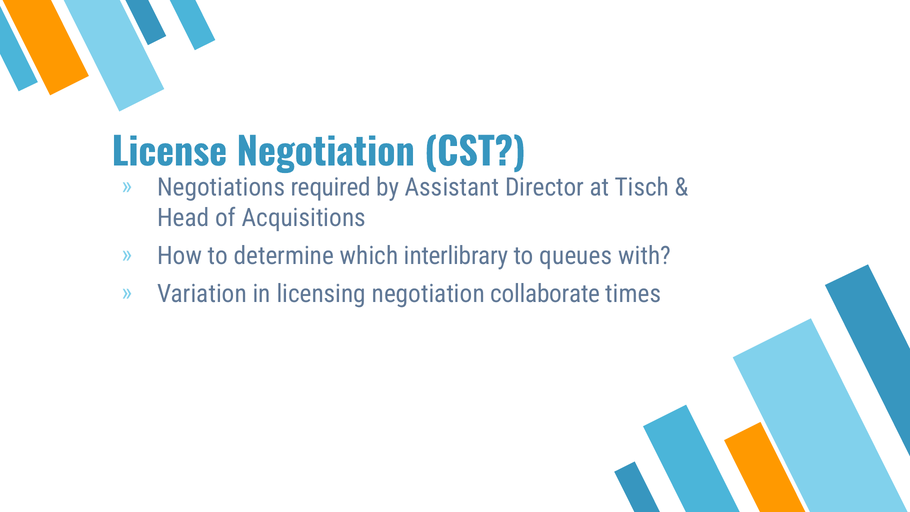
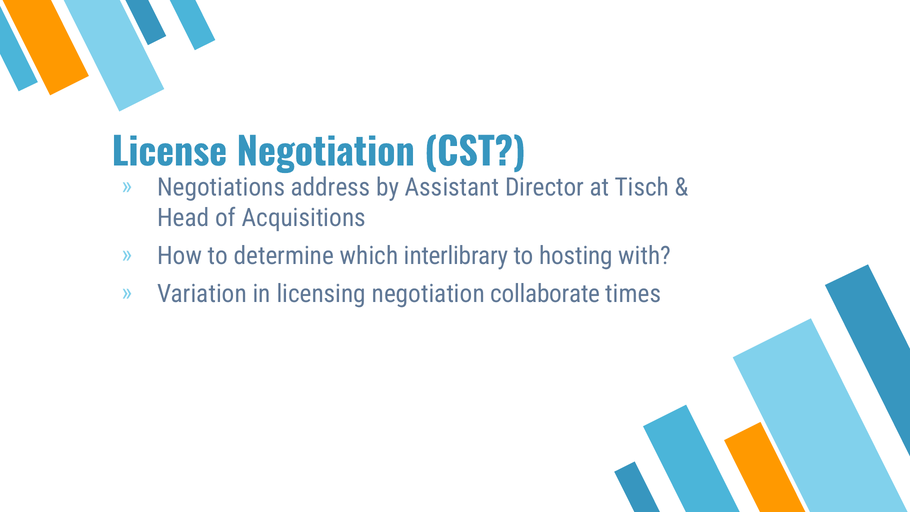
required: required -> address (331, 187)
queues: queues -> hosting (576, 256)
